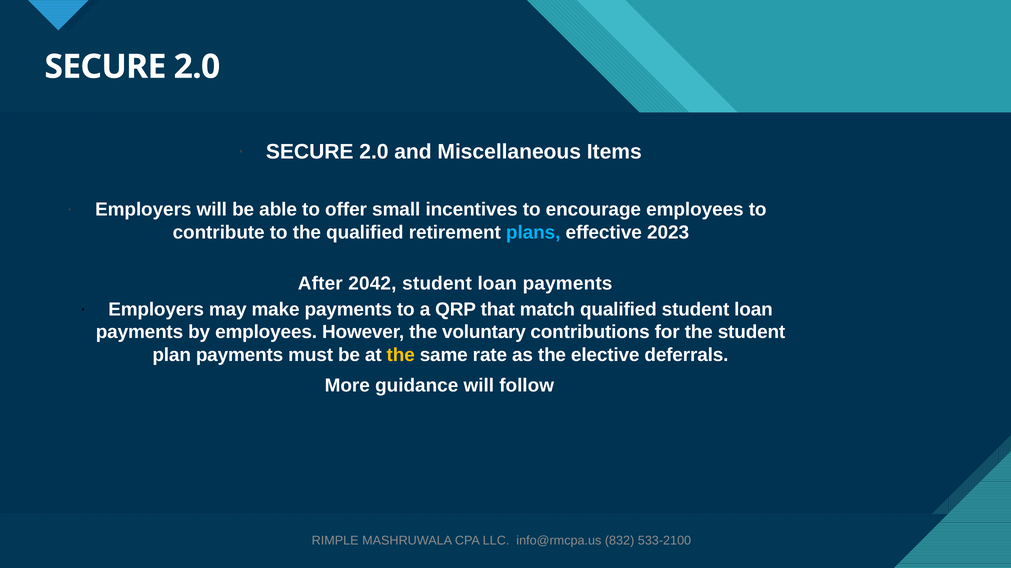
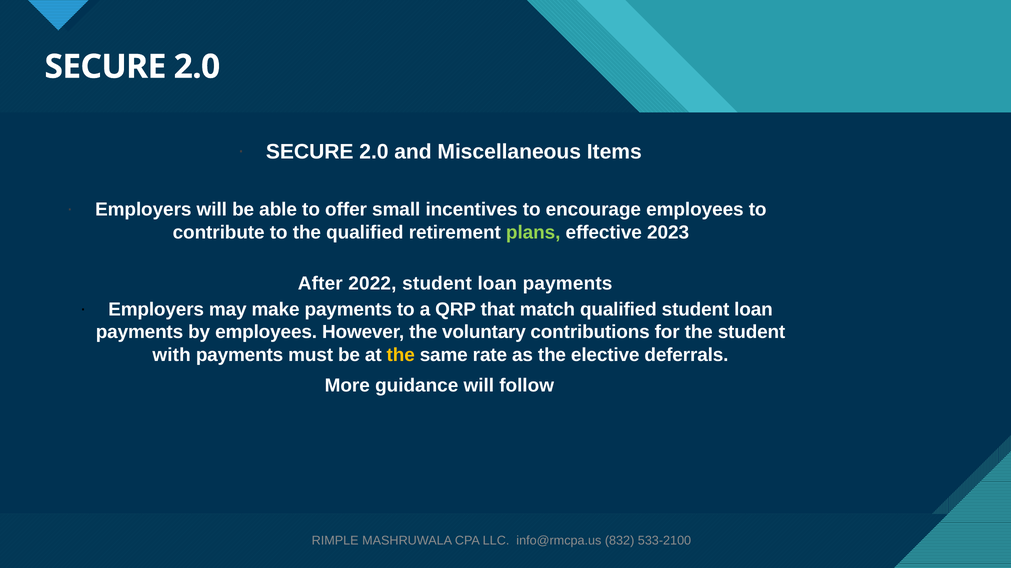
plans colour: light blue -> light green (533, 233)
2042: 2042 -> 2022 (372, 284)
plan: plan -> with (172, 355)
